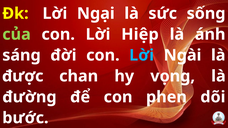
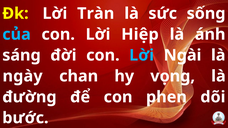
Ngại: Ngại -> Tràn (96, 14)
của colour: light green -> light blue (17, 34)
được: được -> ngày (23, 76)
